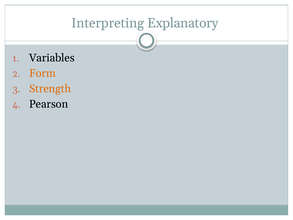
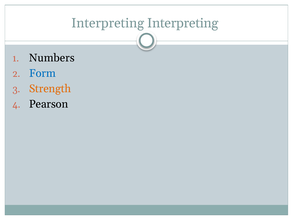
Interpreting Explanatory: Explanatory -> Interpreting (183, 23)
Variables: Variables -> Numbers (52, 58)
Form colour: orange -> blue (42, 73)
